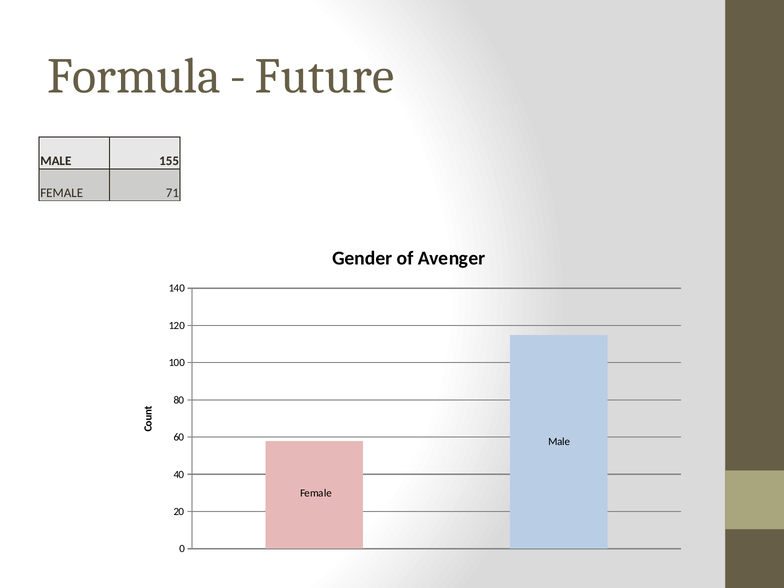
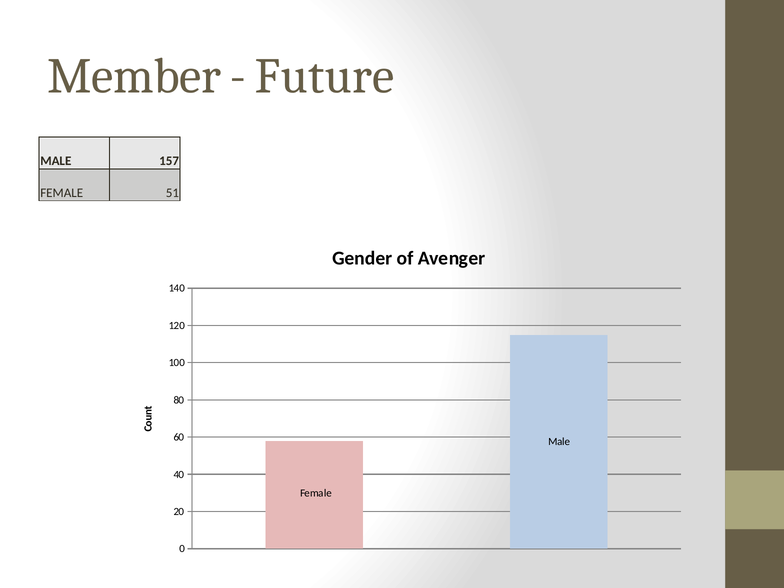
Formula: Formula -> Member (134, 76)
155: 155 -> 157 (169, 161)
71: 71 -> 51 (172, 193)
